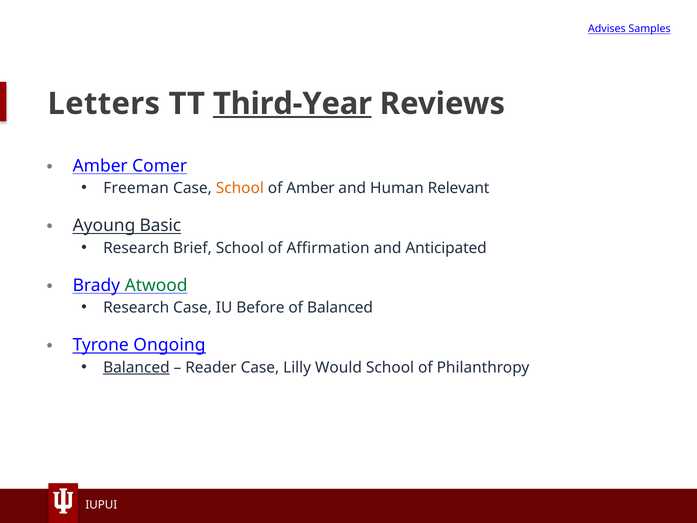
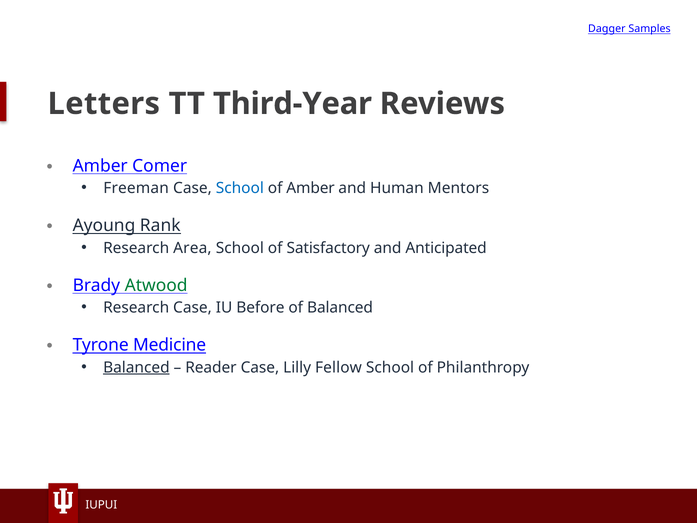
Advises: Advises -> Dagger (607, 29)
Third-Year underline: present -> none (292, 104)
School colour: orange -> blue (240, 188)
Relevant: Relevant -> Mentors (458, 188)
Basic: Basic -> Rank (160, 225)
Brief: Brief -> Area (192, 248)
Affirmation: Affirmation -> Satisfactory (328, 248)
Ongoing: Ongoing -> Medicine (170, 345)
Would: Would -> Fellow (338, 367)
